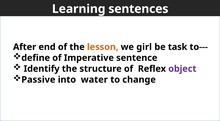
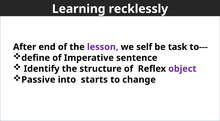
sentences: sentences -> recklessly (138, 9)
lesson colour: orange -> purple (103, 47)
girl: girl -> self (144, 47)
water: water -> starts (94, 79)
